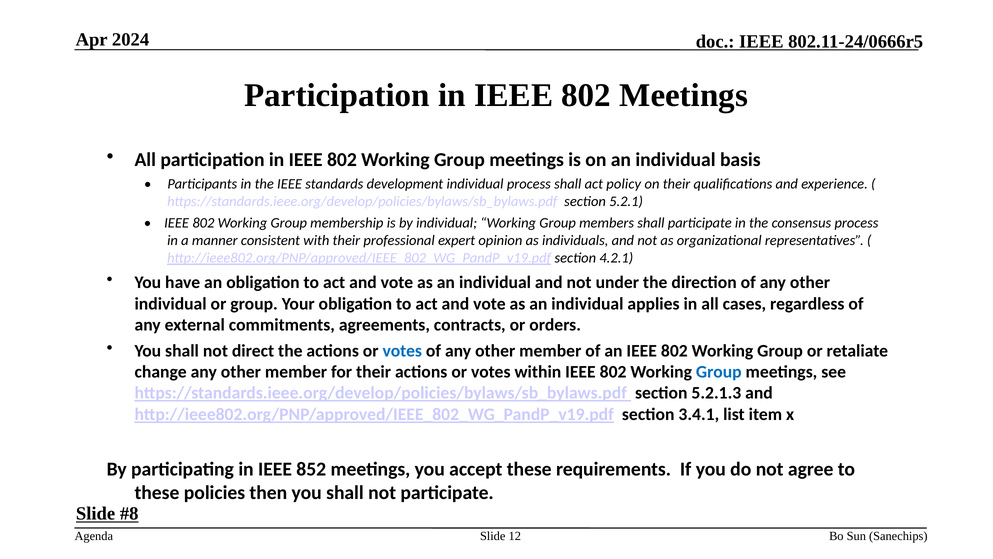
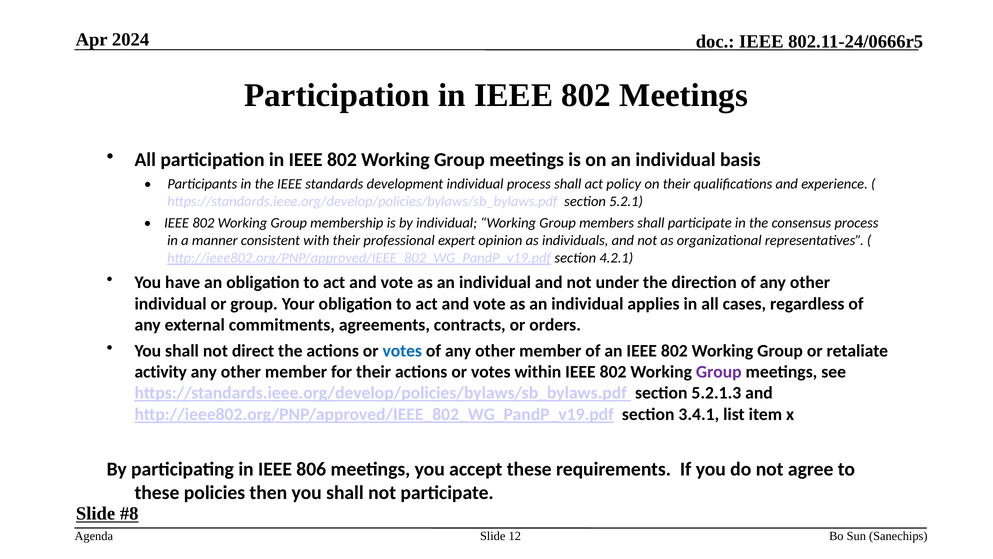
change: change -> activity (161, 372)
Group colour: blue -> purple (719, 372)
852: 852 -> 806 (311, 469)
